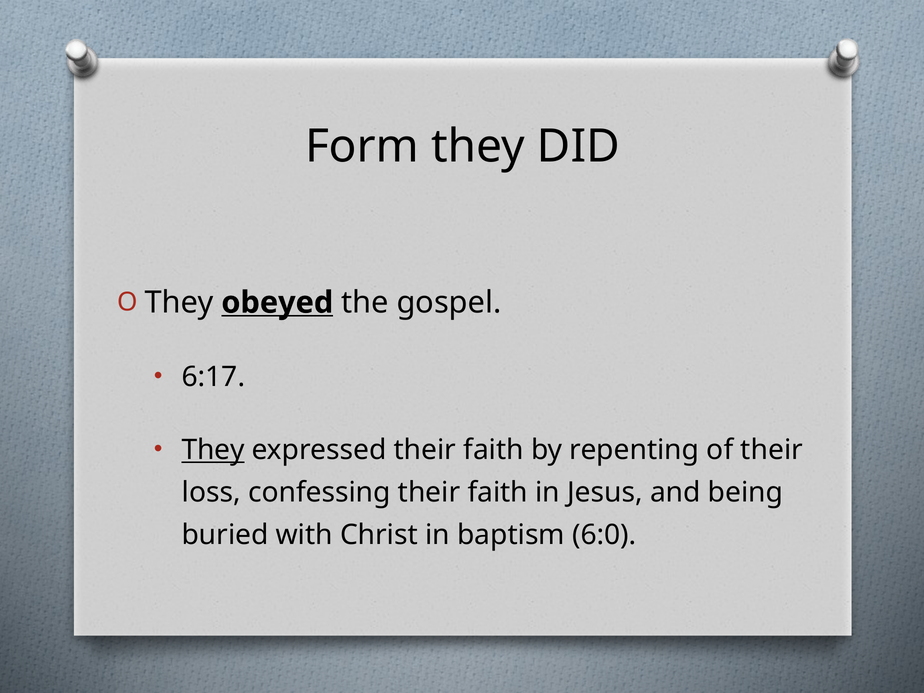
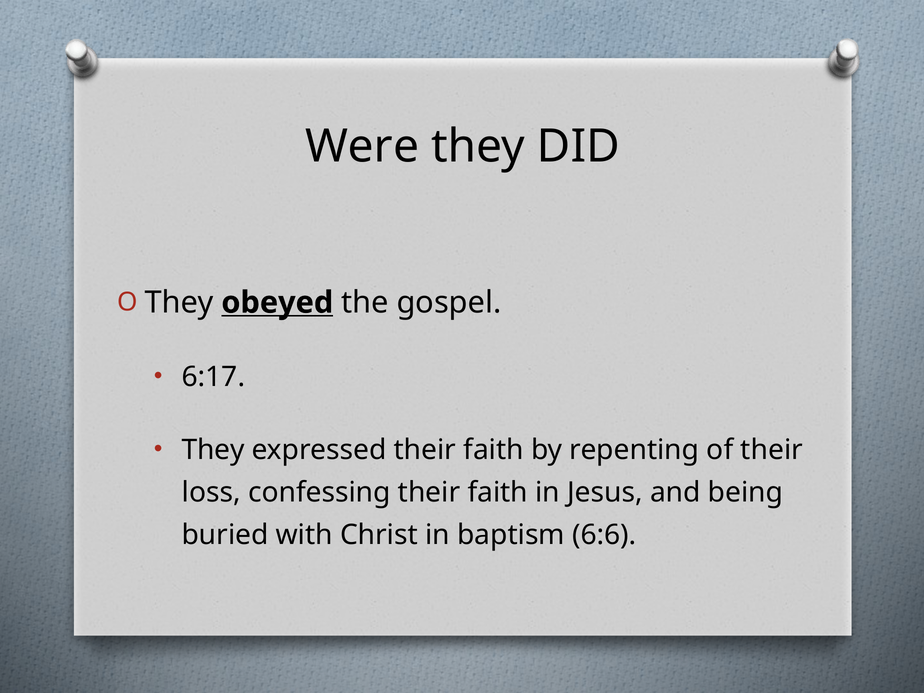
Form: Form -> Were (362, 147)
They underline: present -> none (213, 450)
6:0: 6:0 -> 6:6 (604, 535)
